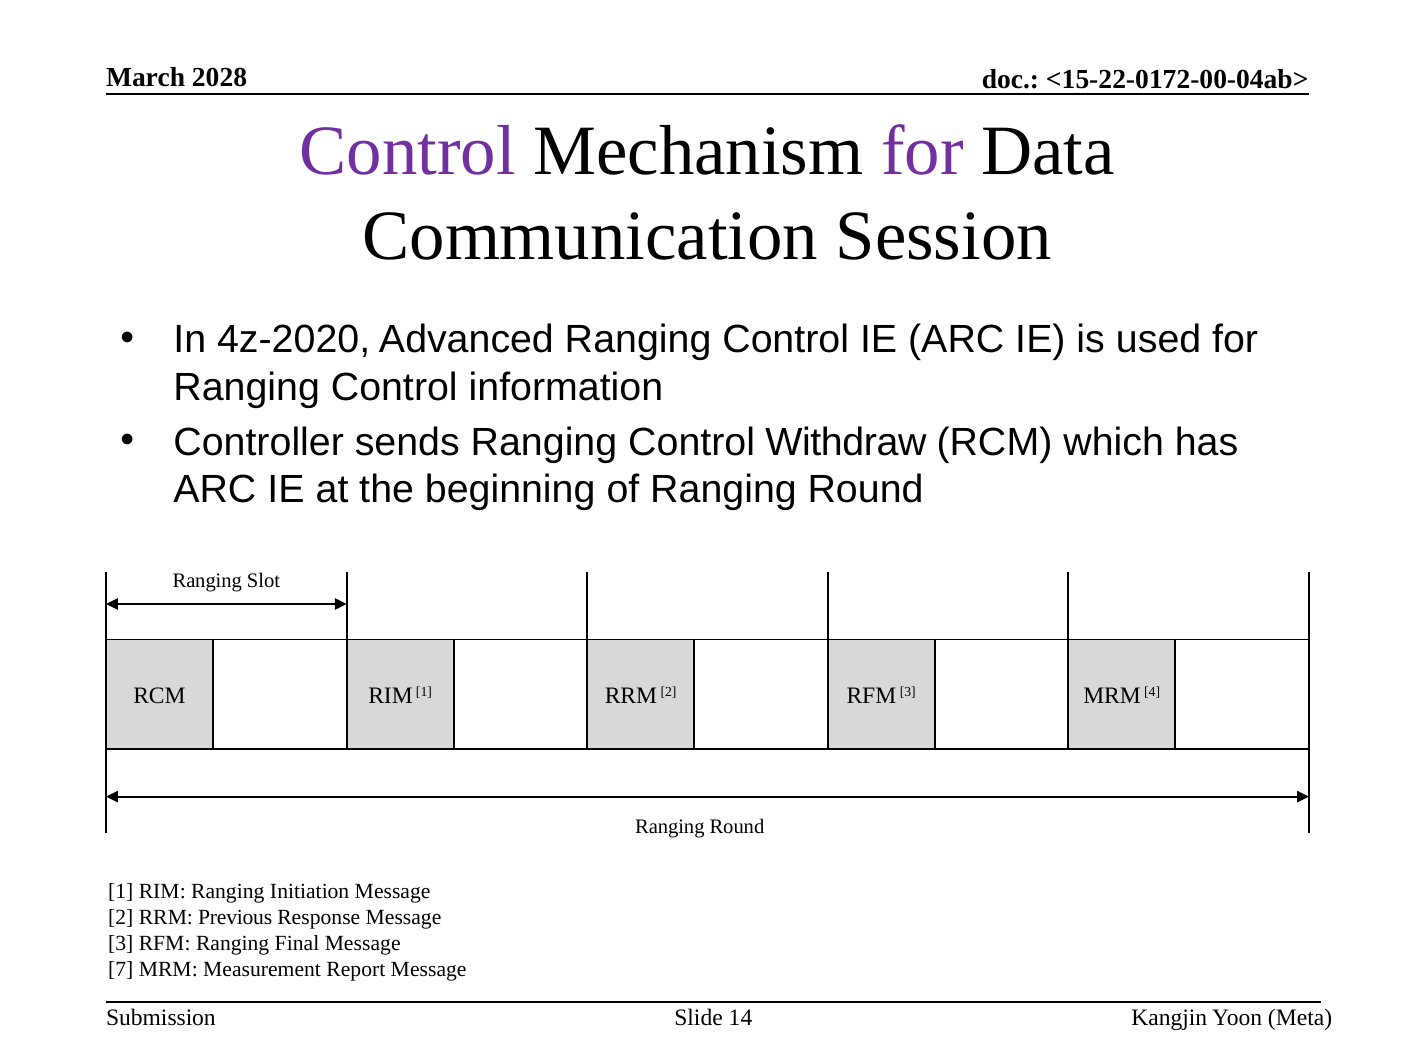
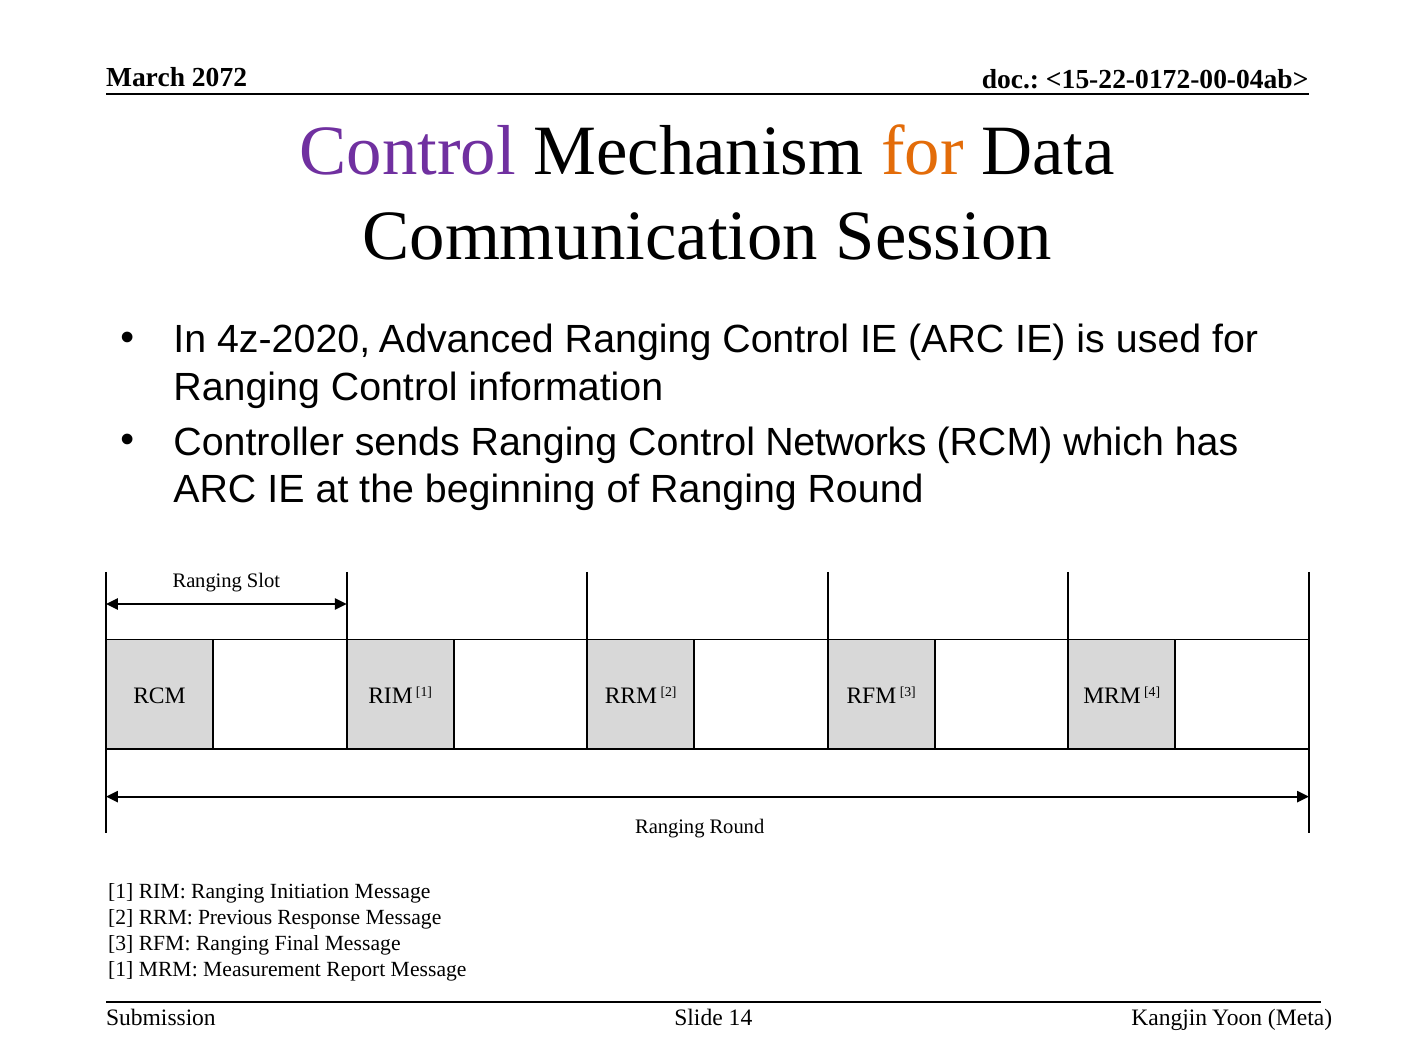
2028: 2028 -> 2072 (219, 77)
for colour: purple -> orange (922, 151)
Withdraw: Withdraw -> Networks (846, 442)
7: 7 -> 1 (121, 969)
